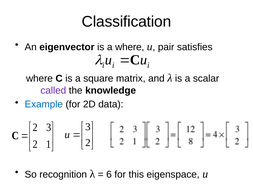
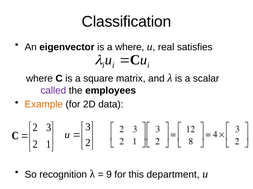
pair: pair -> real (166, 47)
knowledge: knowledge -> employees (111, 91)
Example colour: blue -> orange (44, 105)
6: 6 -> 9 (109, 175)
eigenspace: eigenspace -> department (173, 175)
